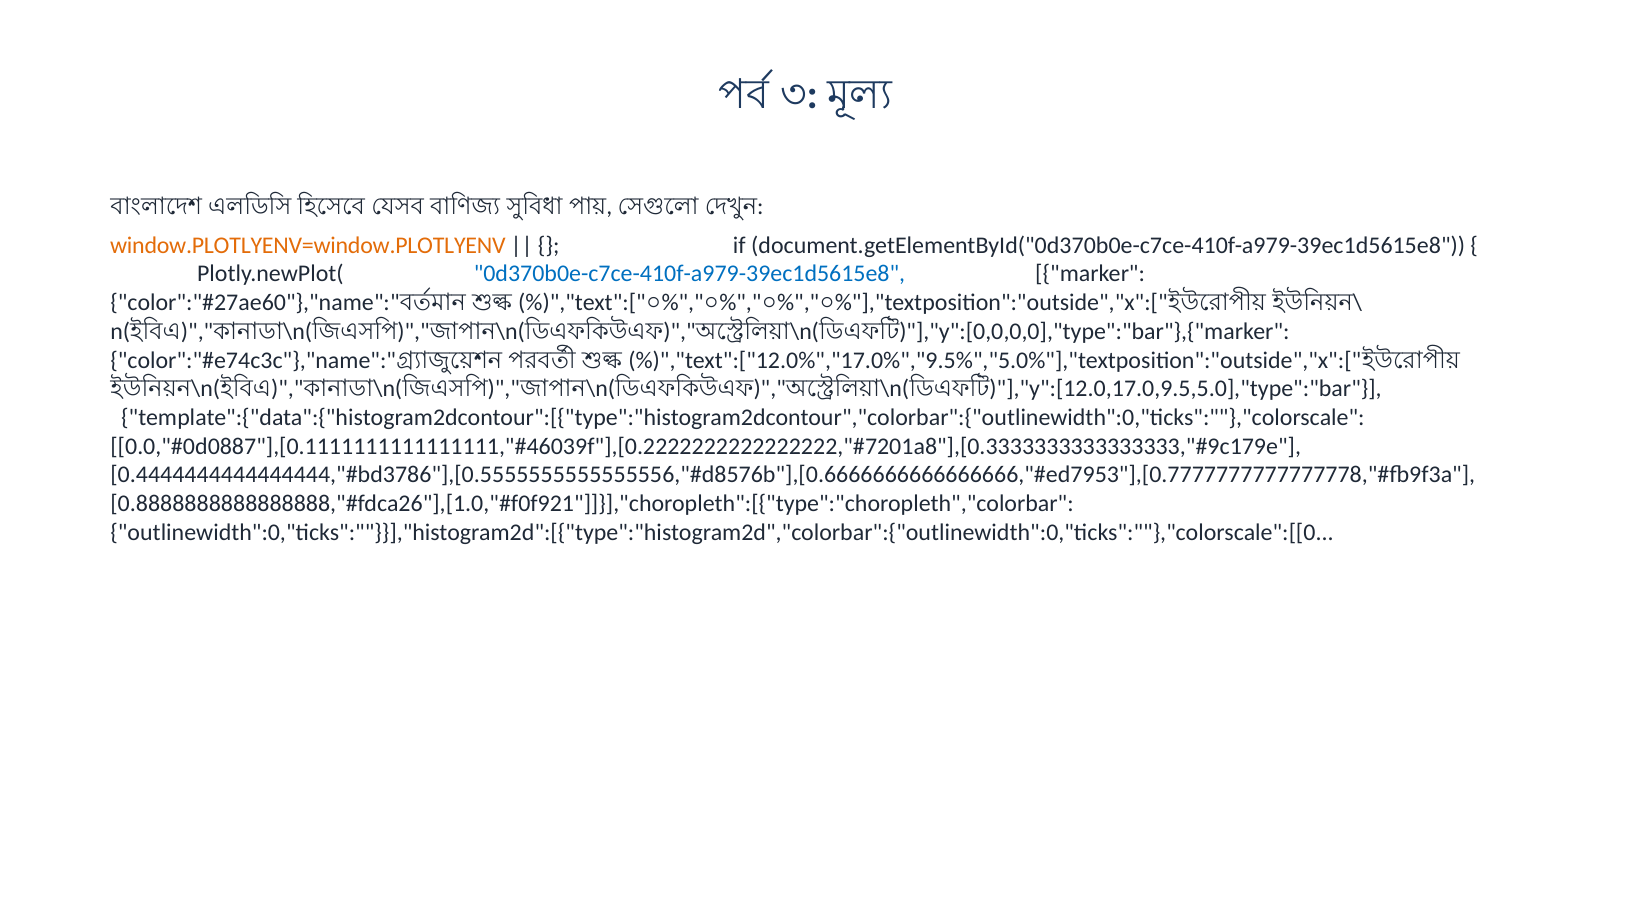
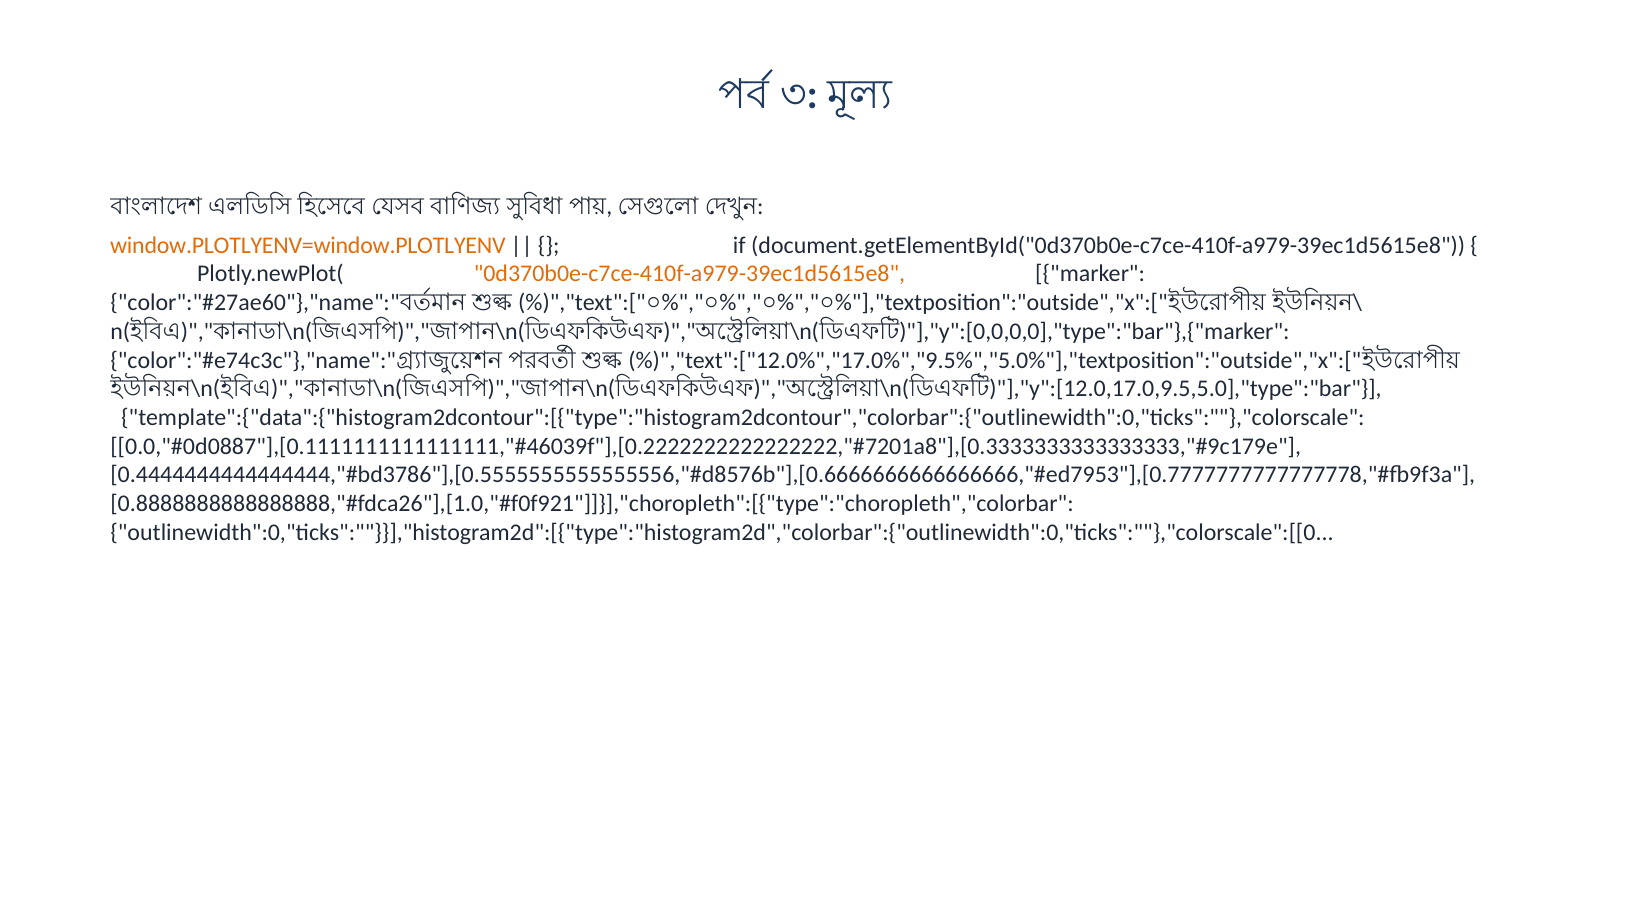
0d370b0e-c7ce-410f-a979-39ec1d5615e8 colour: blue -> orange (689, 274)
